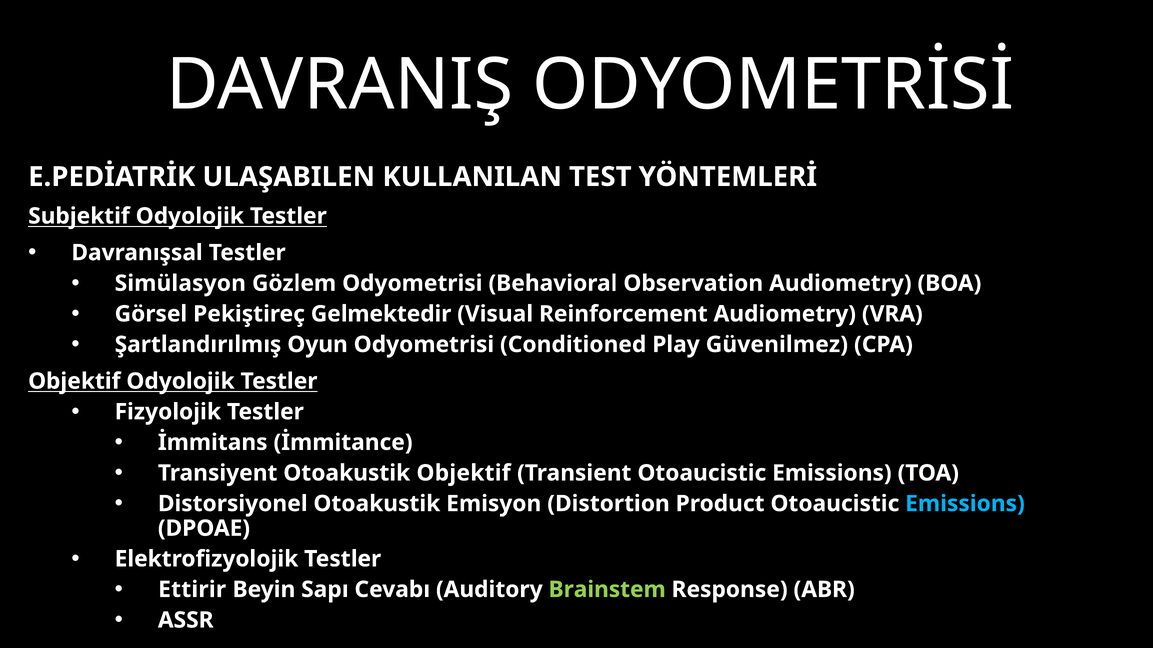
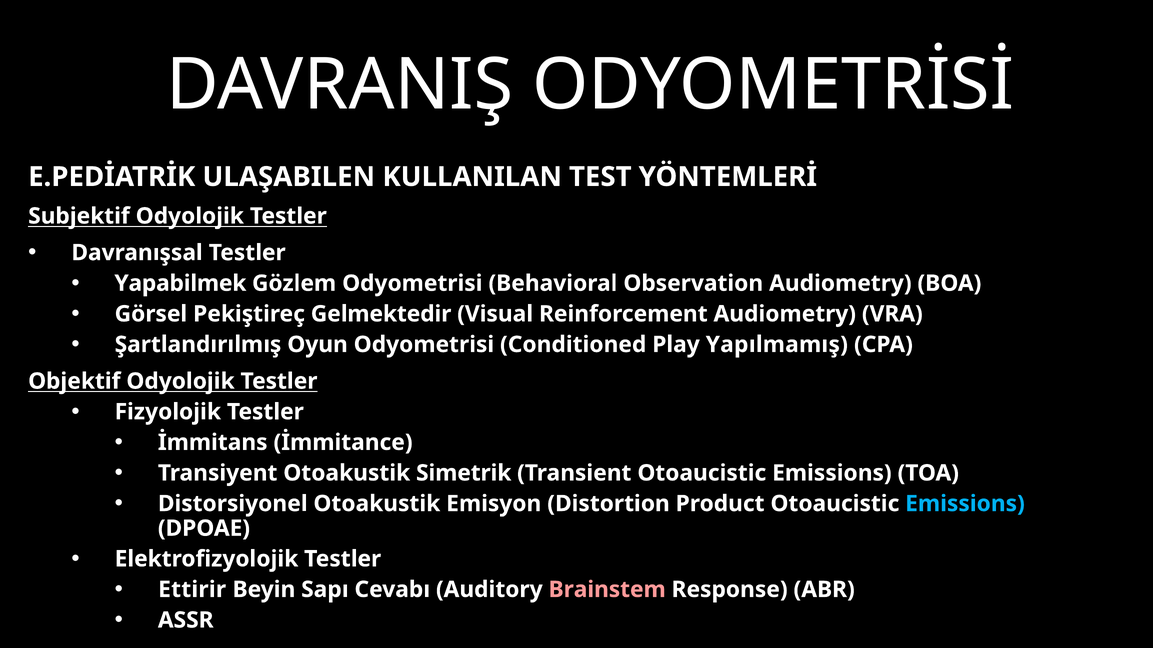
Simülasyon: Simülasyon -> Yapabilmek (180, 284)
Güvenilmez: Güvenilmez -> Yapılmamış (777, 345)
Otoakustik Objektif: Objektif -> Simetrik (464, 473)
Brainstem colour: light green -> pink (607, 590)
